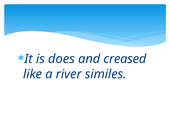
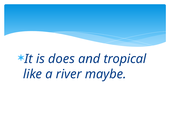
creased: creased -> tropical (125, 59)
similes: similes -> maybe (106, 74)
